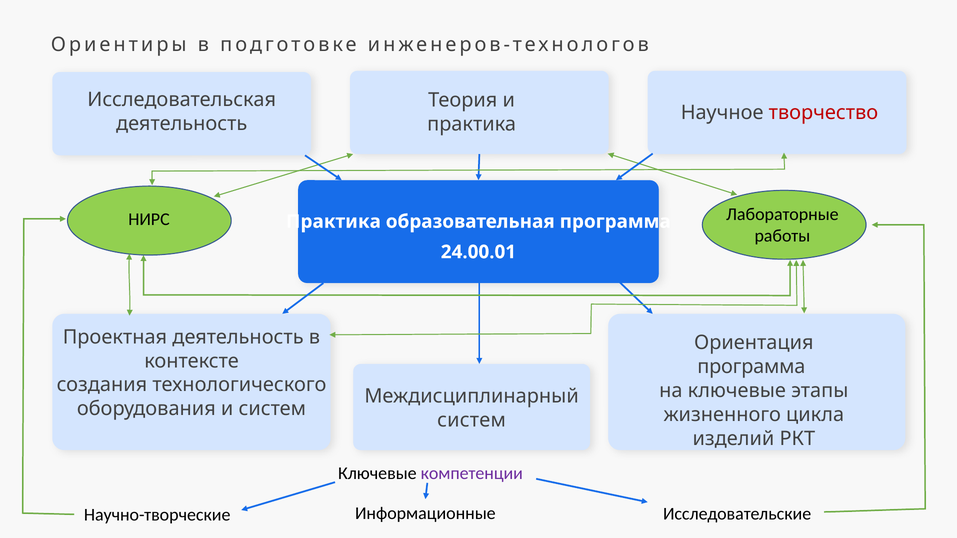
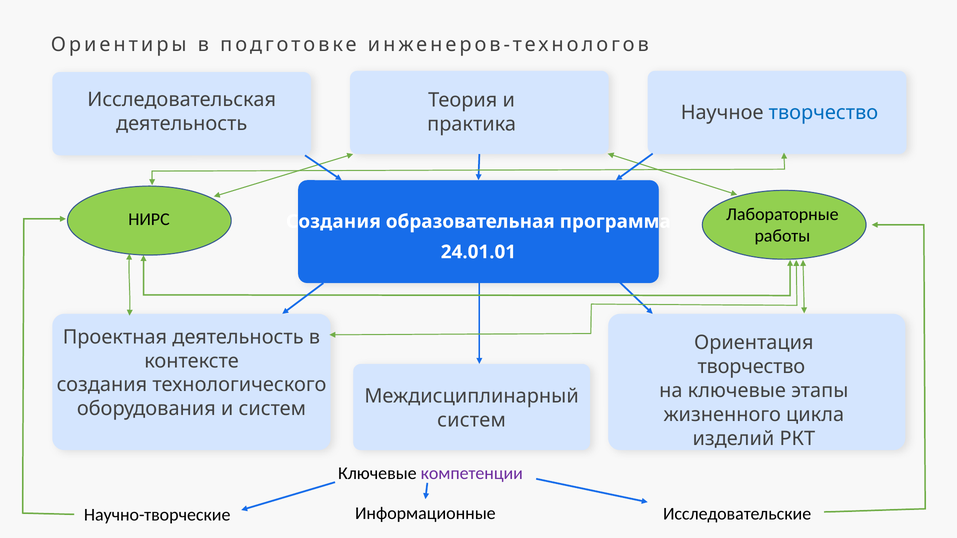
творчество colour: red -> blue (823, 113)
Практика: Практика -> Создания (333, 222)
24.00.01: 24.00.01 -> 24.01.01 (478, 252)
программа: программа -> творчество (751, 367)
